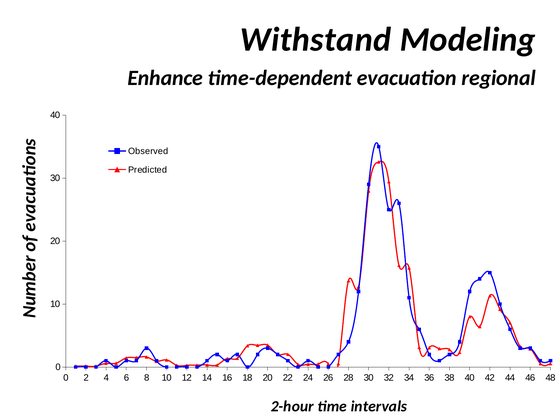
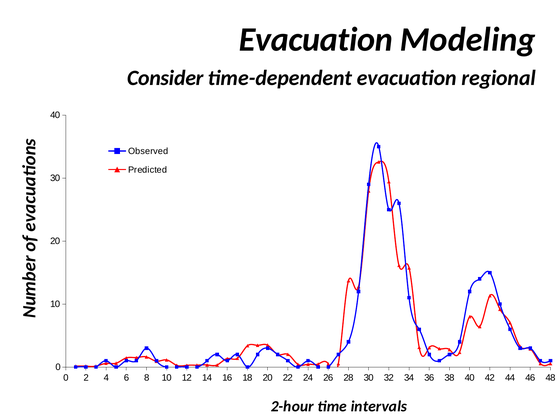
Withstand: Withstand -> Evacuation (316, 40)
Enhance: Enhance -> Consider (165, 78)
